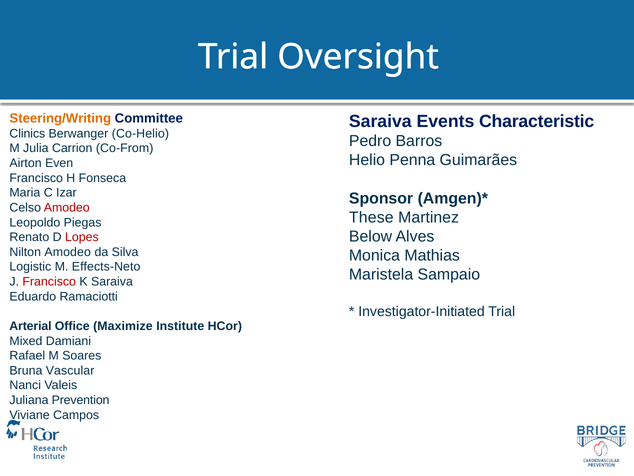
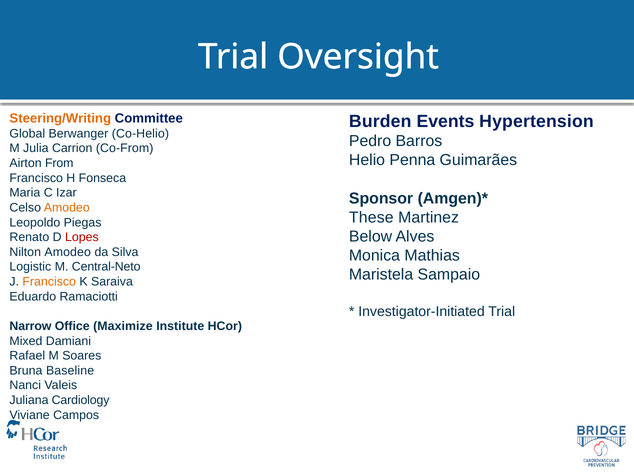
Saraiva: Saraiva -> Burden (380, 121)
Characteristic: Characteristic -> Hypertension (536, 121)
Clinics: Clinics -> Global (27, 133)
Even: Even -> From (59, 163)
Amodeo colour: red -> orange (67, 207)
Effects-Neto: Effects-Neto -> Central-Neto (106, 267)
Francisco colour: red -> orange (49, 281)
Arterial: Arterial -> Narrow (30, 326)
Vascular: Vascular -> Baseline (70, 370)
Prevention: Prevention -> Cardiology (81, 400)
